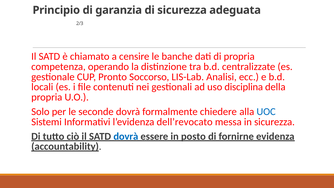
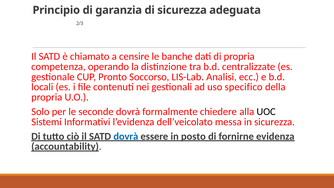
disciplina: disciplina -> specifico (244, 87)
UOC colour: blue -> black (266, 112)
dell’revocato: dell’revocato -> dell’veicolato (185, 122)
